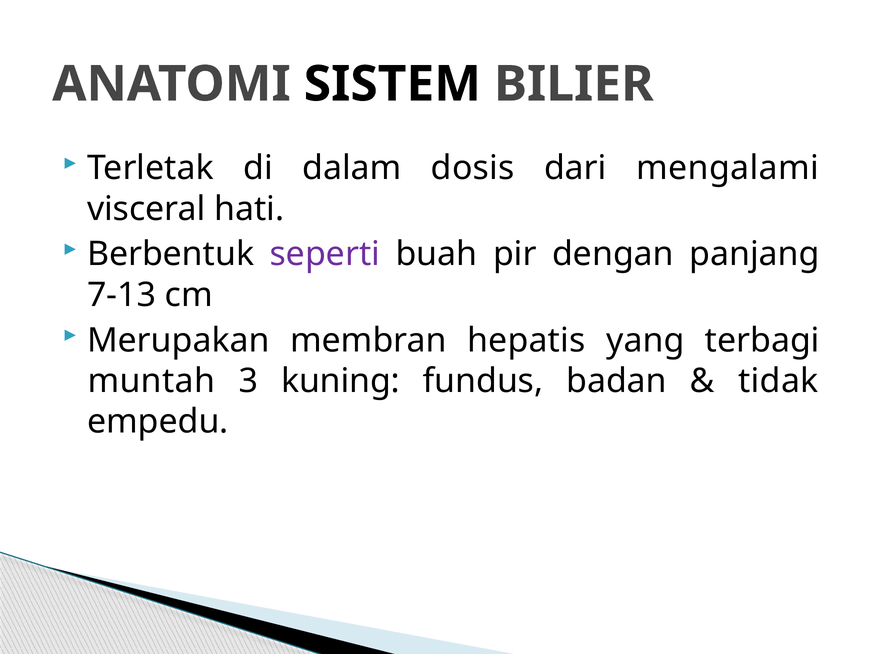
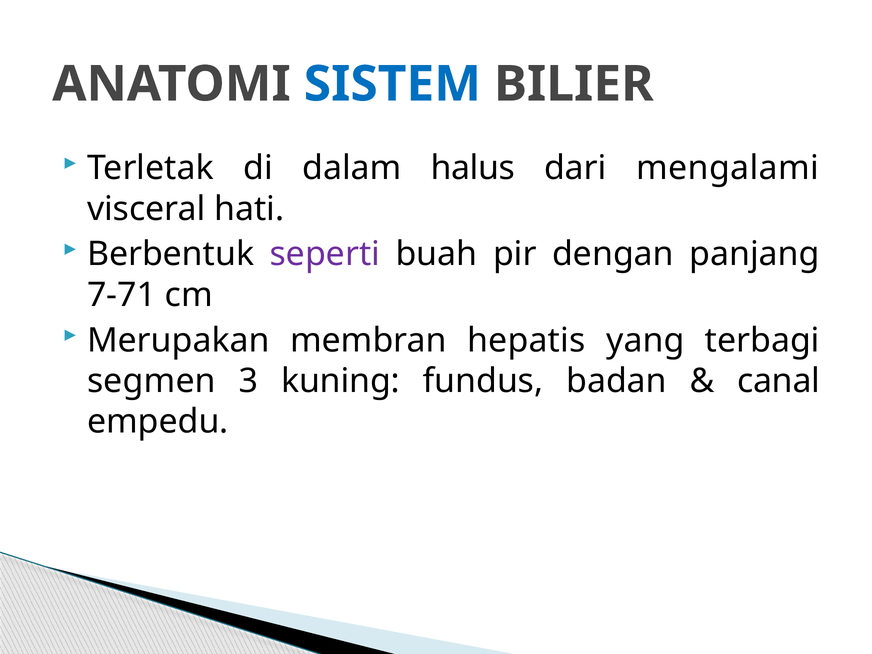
SISTEM colour: black -> blue (392, 84)
dosis: dosis -> halus (473, 168)
7-13: 7-13 -> 7-71 (122, 295)
muntah: muntah -> segmen (151, 381)
tidak: tidak -> canal (779, 381)
